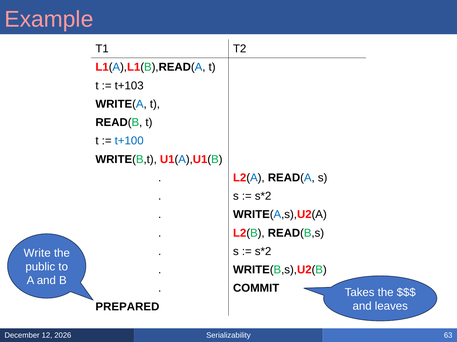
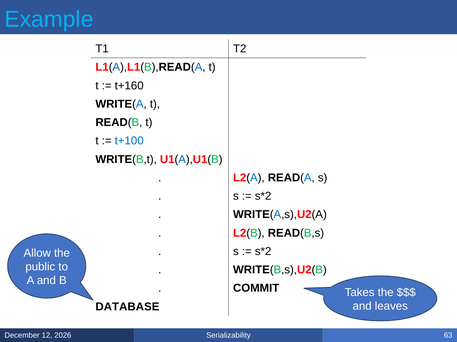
Example colour: pink -> light blue (49, 19)
t+103: t+103 -> t+160 (129, 86)
Write: Write -> Allow (37, 254)
PREPARED: PREPARED -> DATABASE (127, 307)
